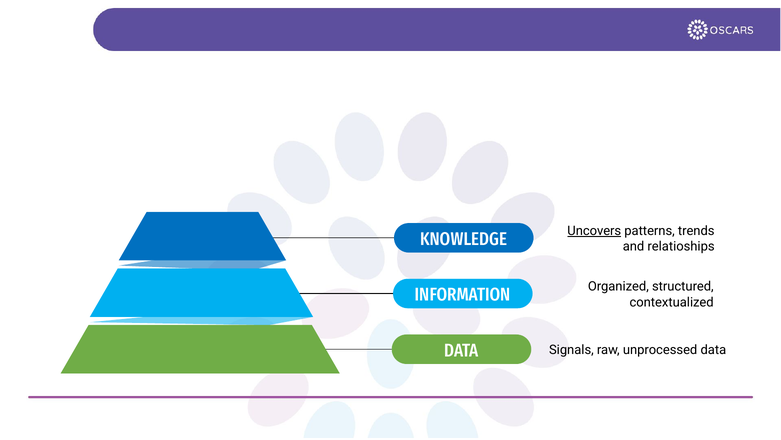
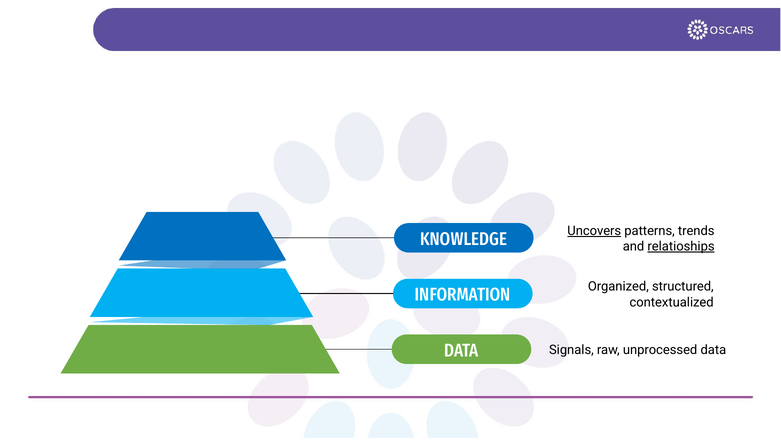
relatioships underline: none -> present (681, 246)
